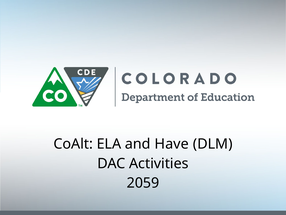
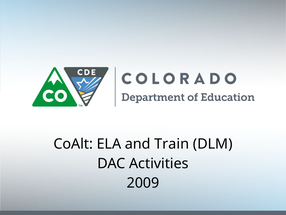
Have: Have -> Train (172, 144)
2059: 2059 -> 2009 (143, 183)
